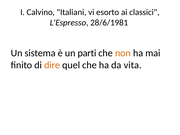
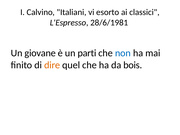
sistema: sistema -> giovane (40, 53)
non colour: orange -> blue (123, 53)
vita: vita -> bois (133, 65)
